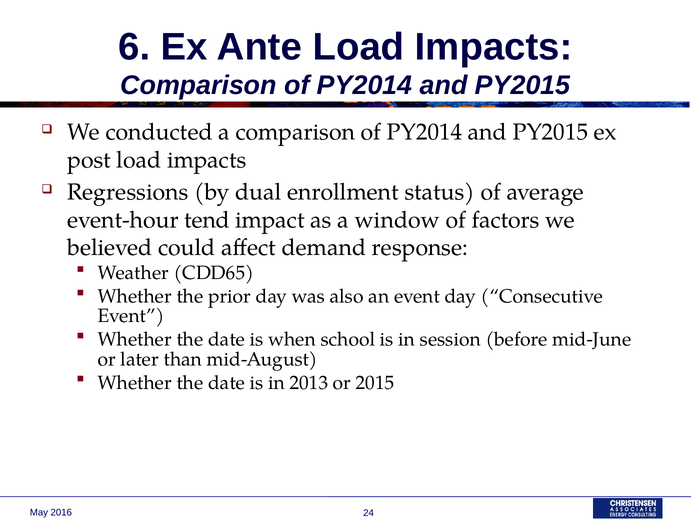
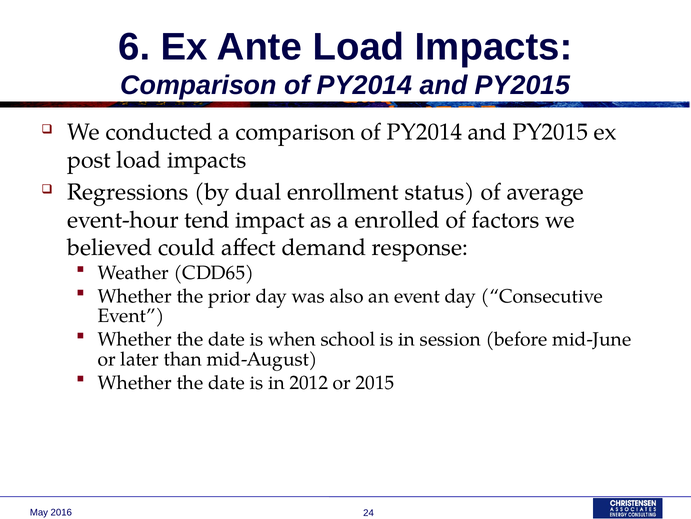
window: window -> enrolled (397, 220)
2013: 2013 -> 2012 (309, 382)
